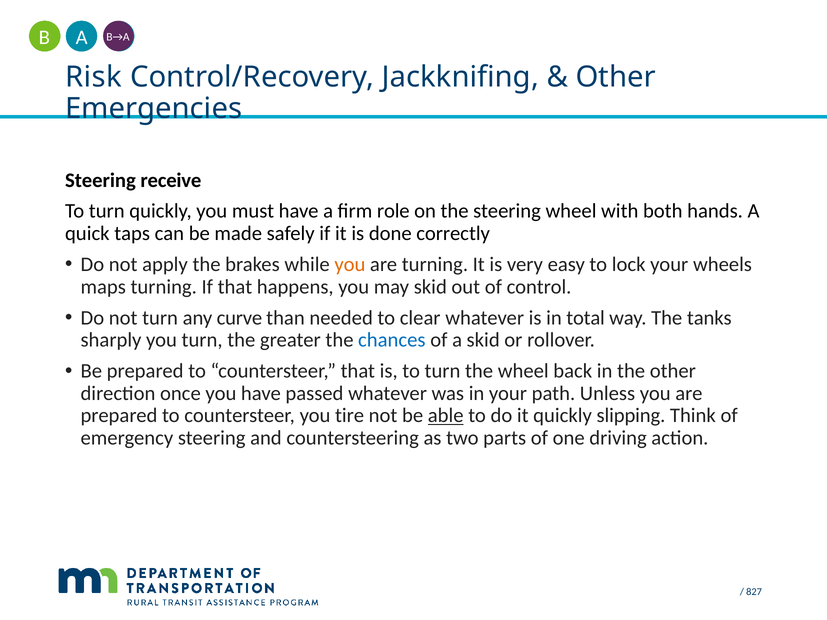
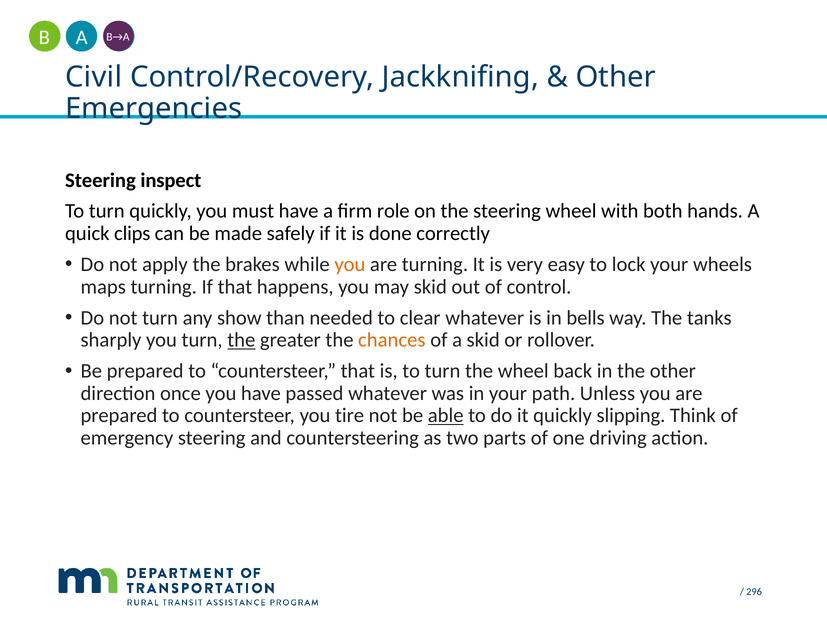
Risk: Risk -> Civil (94, 77)
receive: receive -> inspect (171, 180)
taps: taps -> clips (132, 234)
curve: curve -> show (239, 318)
total: total -> bells (586, 318)
the underline: none -> present (241, 340)
chances colour: blue -> orange (392, 340)
827: 827 -> 296 (754, 592)
